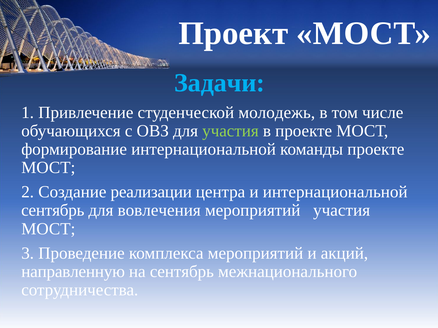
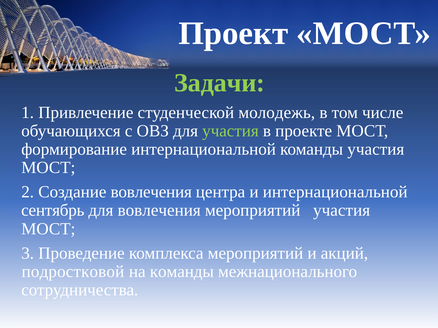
Задачи colour: light blue -> light green (220, 83)
команды проекте: проекте -> участия (376, 149)
Создание реализации: реализации -> вовлечения (151, 192)
направленную: направленную -> подростковой (73, 272)
на сентябрь: сентябрь -> команды (182, 272)
